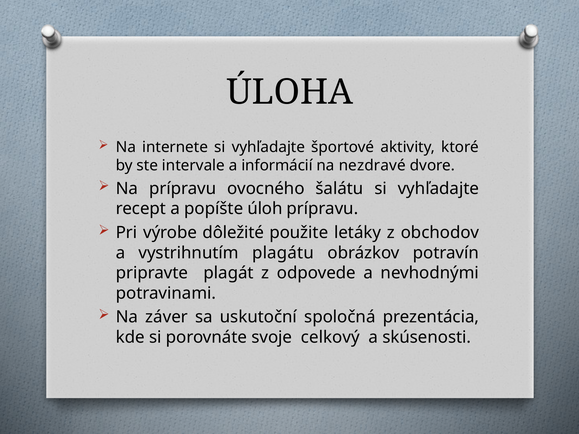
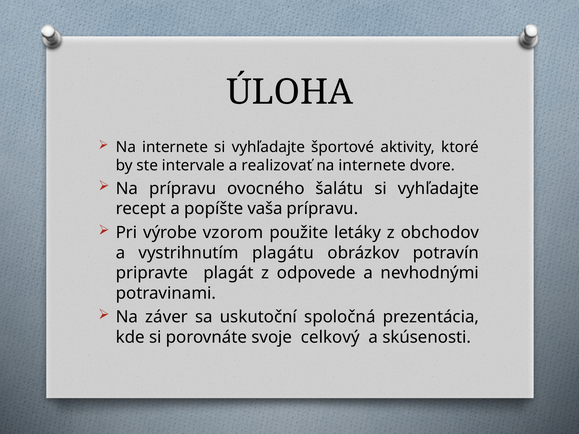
informácií: informácií -> realizovať (277, 166)
nezdravé: nezdravé -> internete (372, 166)
úloh: úloh -> vaša (265, 209)
dôležité: dôležité -> vzorom (233, 233)
